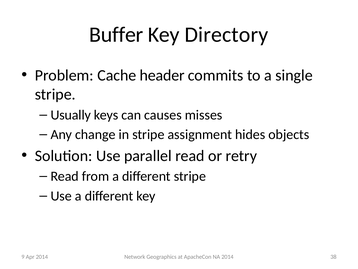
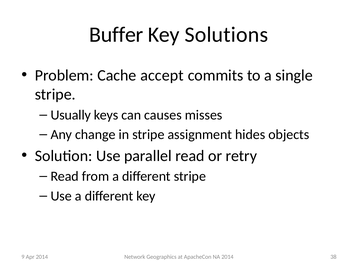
Directory: Directory -> Solutions (226, 35)
header: header -> accept (162, 75)
